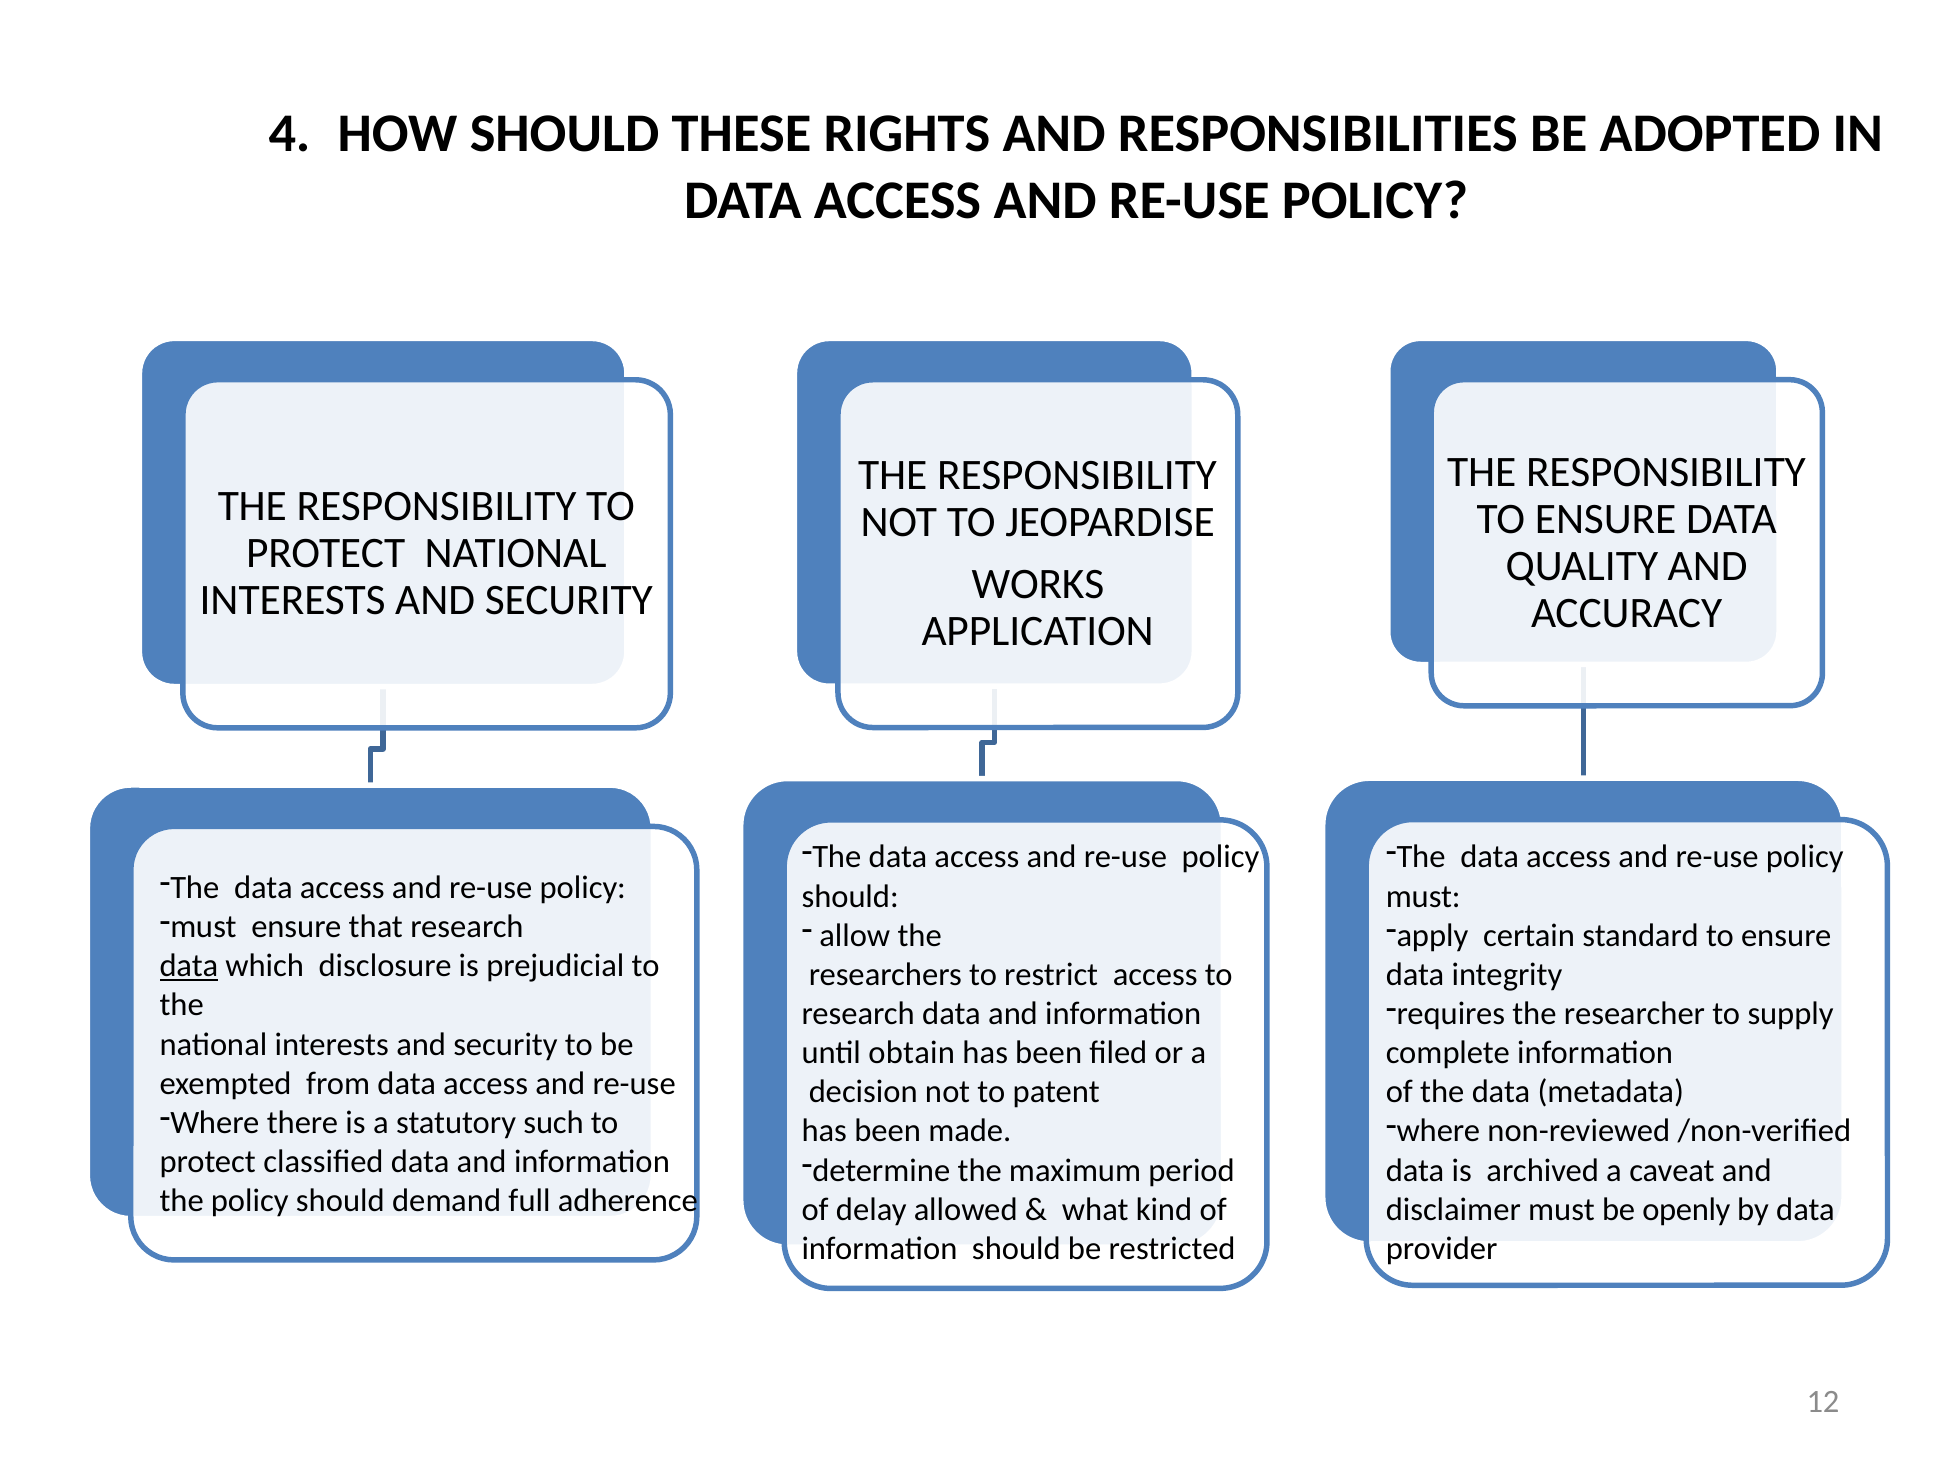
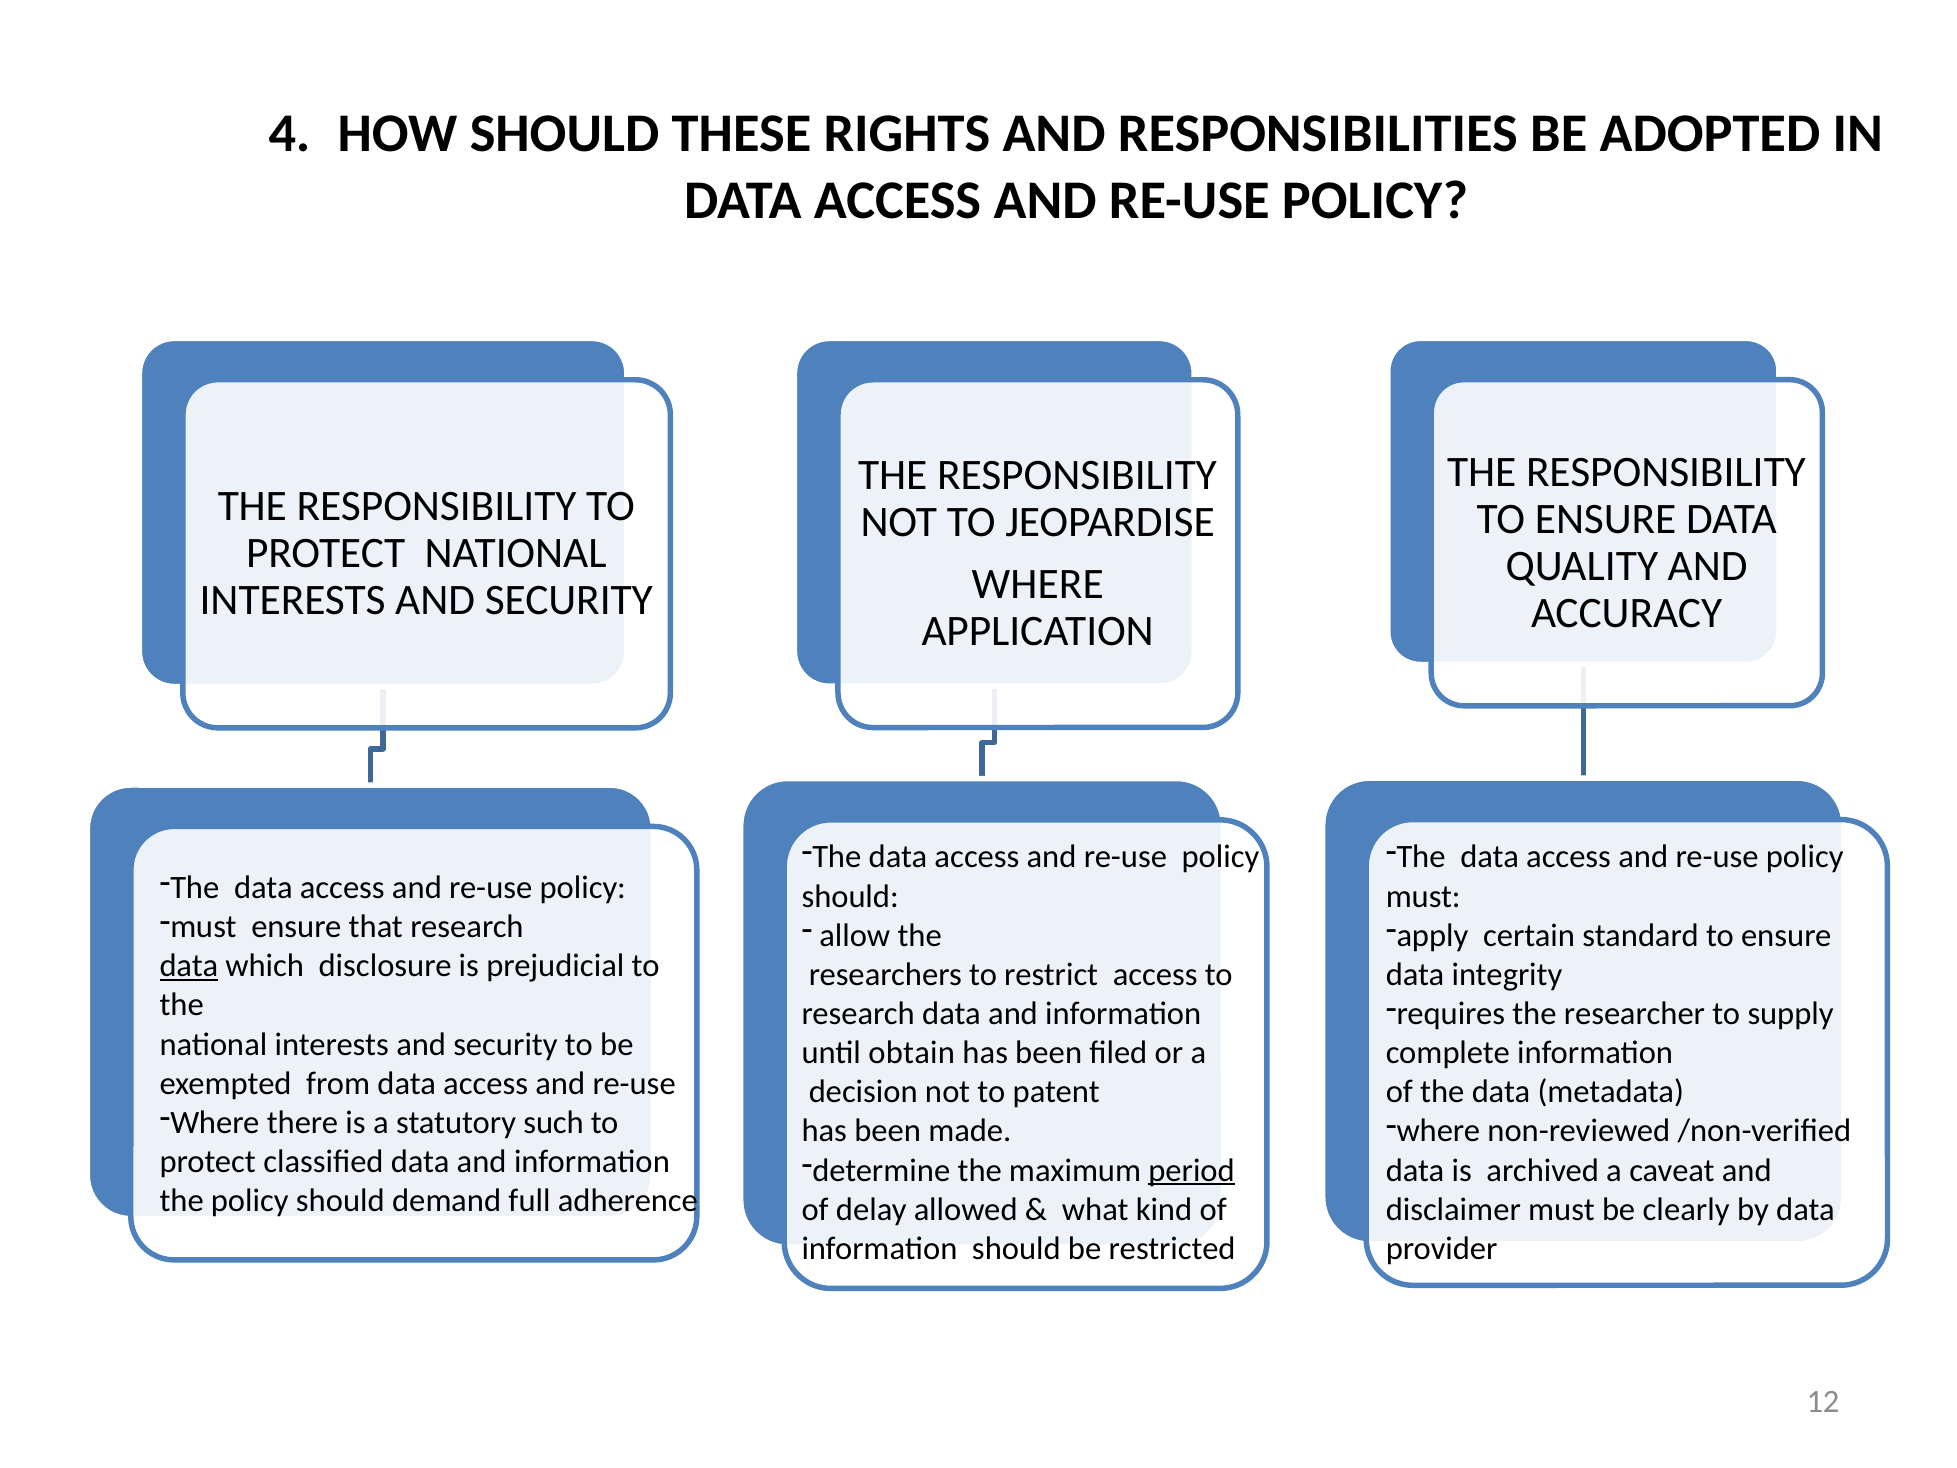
WORKS: WORKS -> WHERE (1038, 584)
period underline: none -> present (1192, 1170)
openly: openly -> clearly (1686, 1209)
